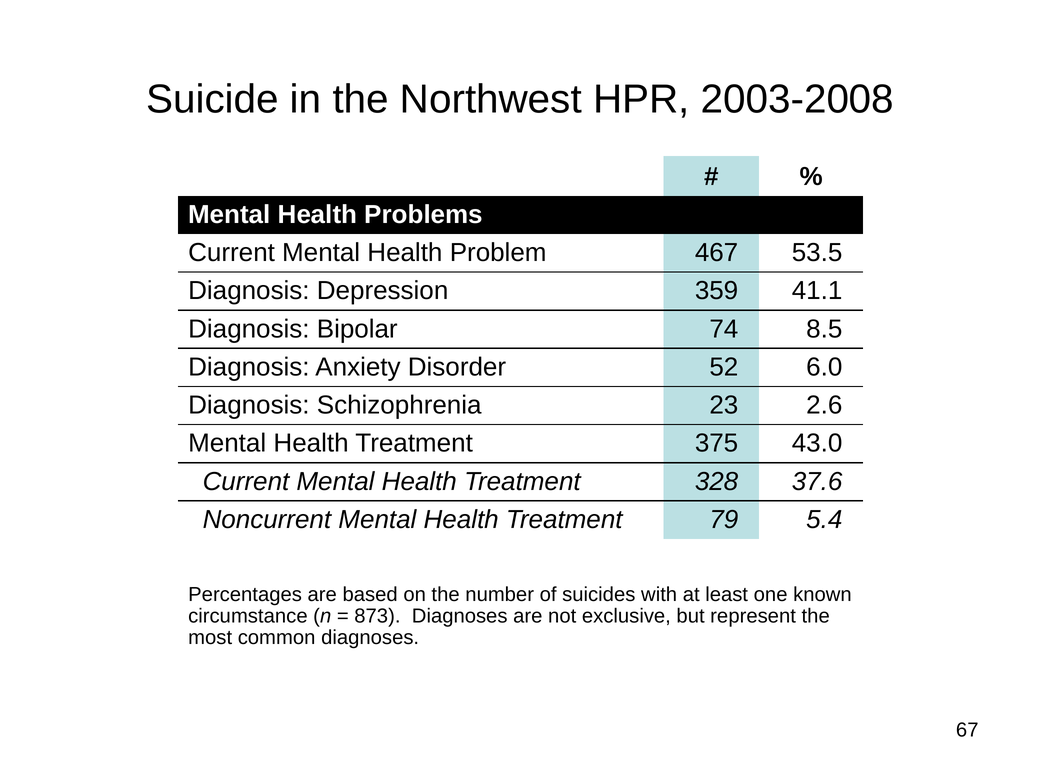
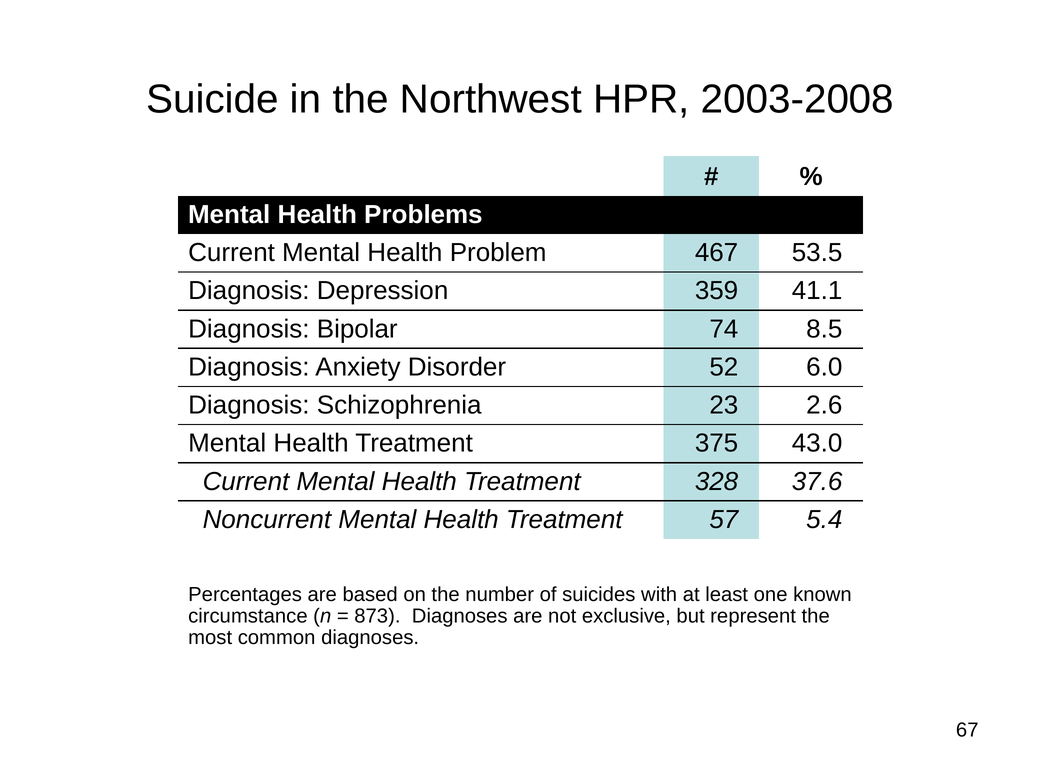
79: 79 -> 57 (724, 519)
